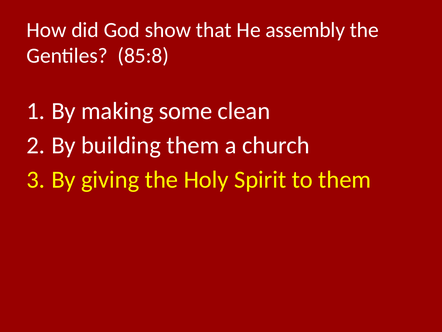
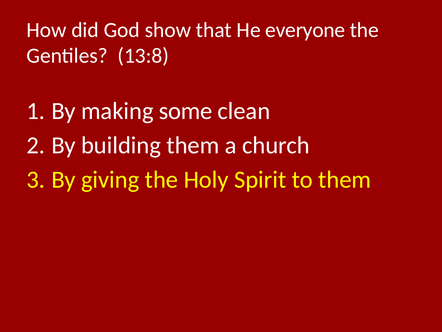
assembly: assembly -> everyone (305, 30)
85:8: 85:8 -> 13:8 (143, 56)
